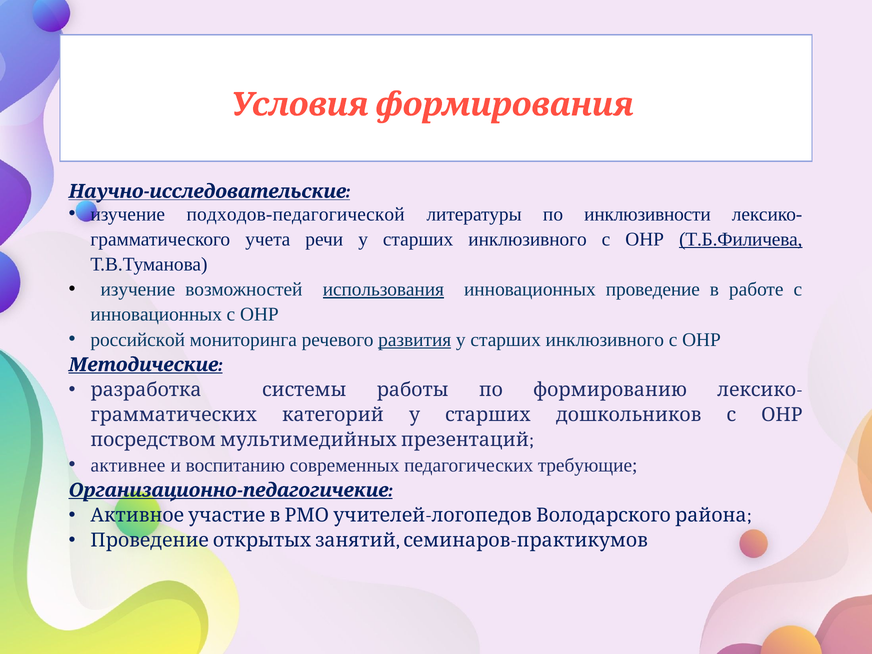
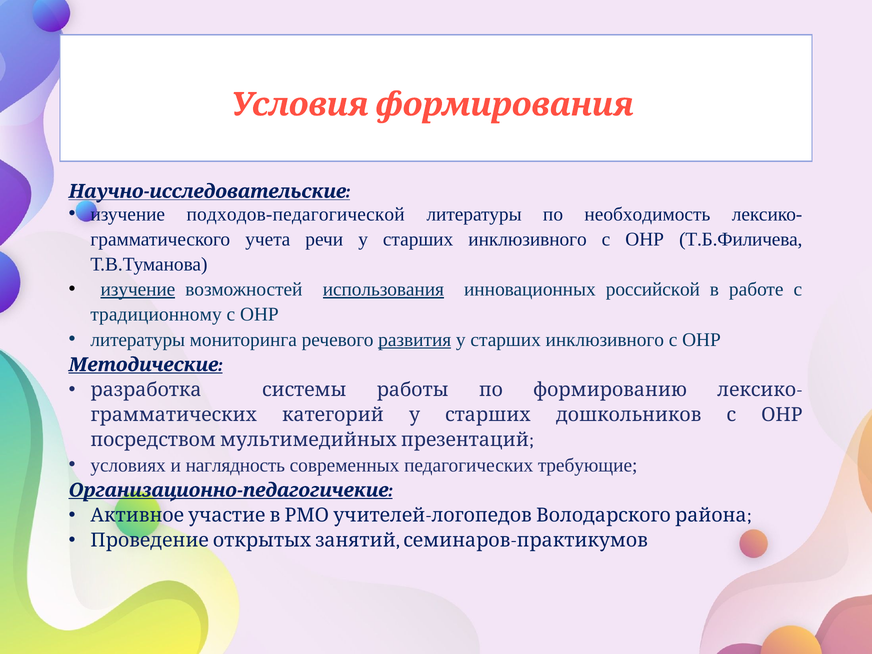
инклюзивности: инклюзивности -> необходимость (647, 214)
Т.Б.Филичева underline: present -> none (741, 239)
изучение underline: none -> present (138, 289)
проведение: проведение -> российской (653, 289)
инновационных: инновационных -> традиционному (156, 315)
российской: российской -> литературы (138, 340)
активнее: активнее -> условиях (128, 465)
воспитанию: воспитанию -> наглядность (235, 465)
